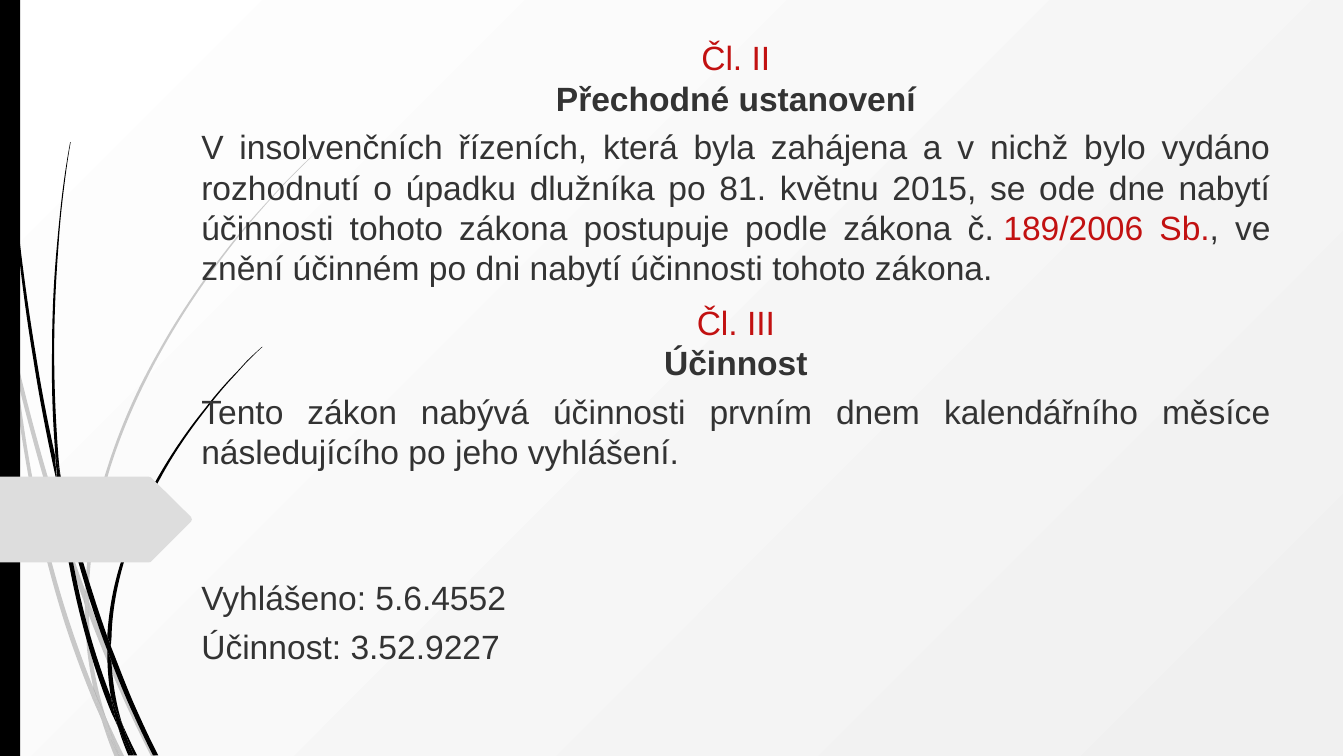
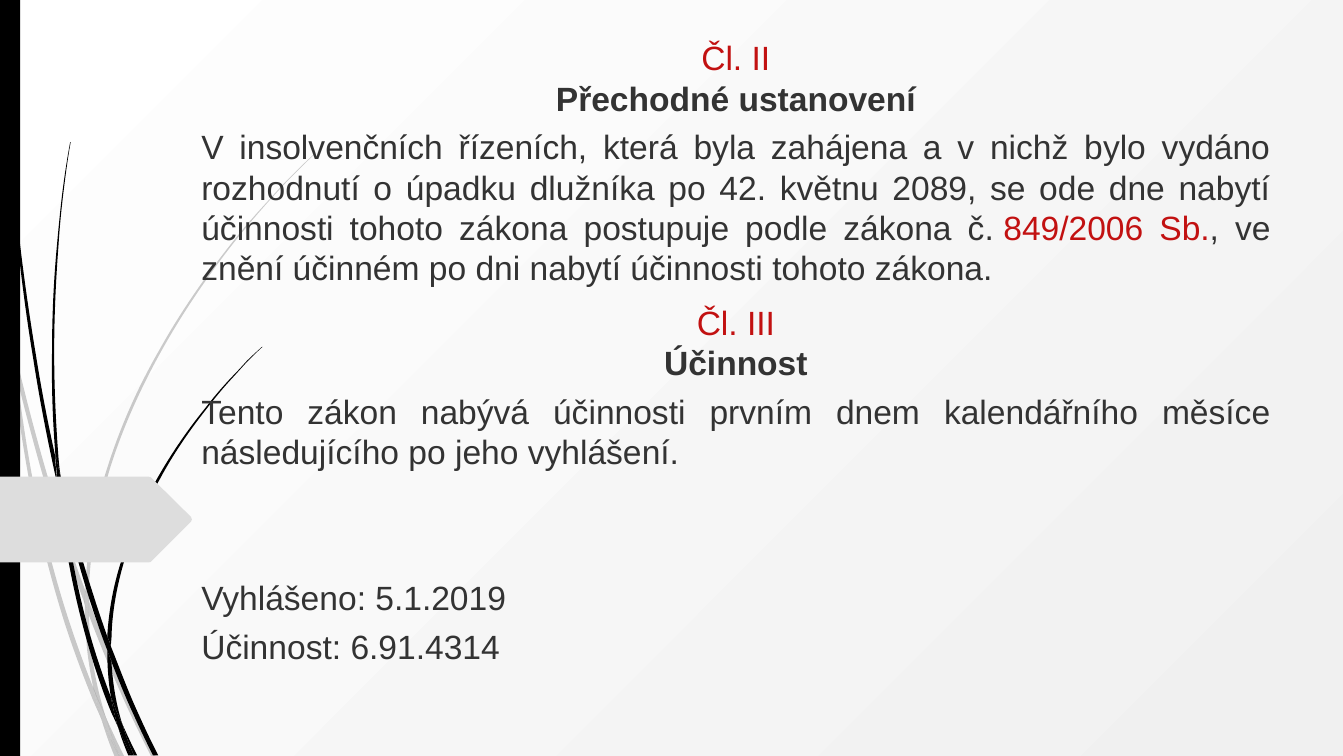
81: 81 -> 42 (743, 189)
2015: 2015 -> 2089 (934, 189)
189/2006: 189/2006 -> 849/2006 (1073, 229)
5.6.4552: 5.6.4552 -> 5.1.2019 (441, 599)
3.52.9227: 3.52.9227 -> 6.91.4314 (425, 648)
